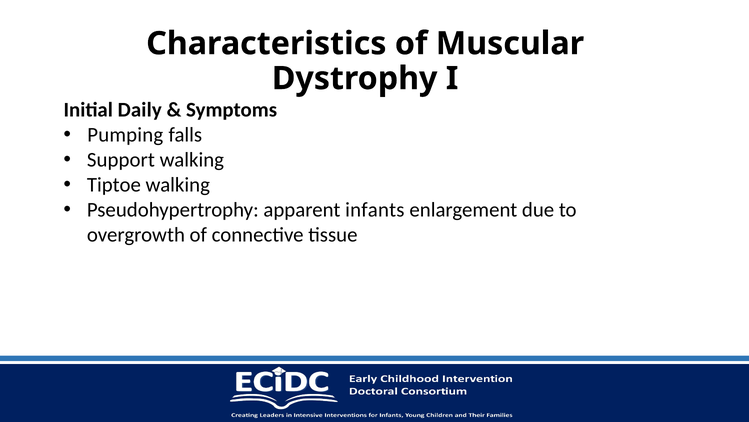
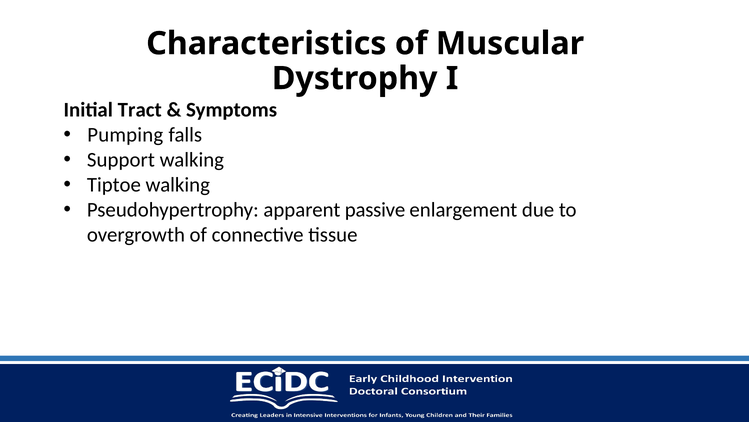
Daily: Daily -> Tract (140, 110)
infants: infants -> passive (375, 210)
